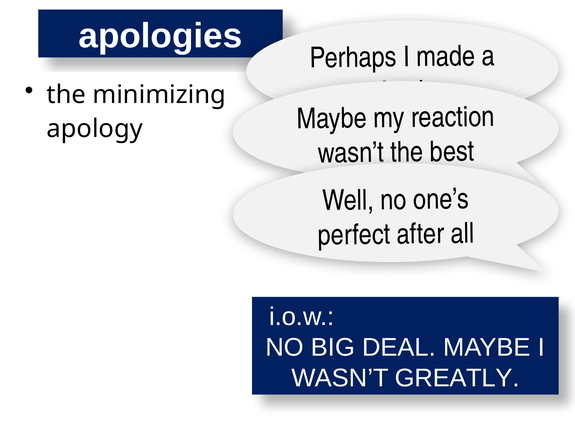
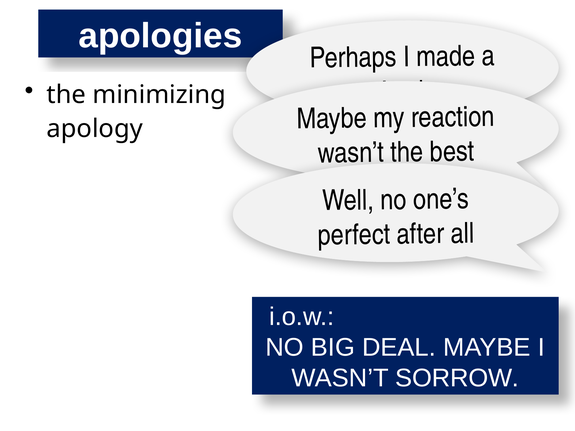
GREATLY: GREATLY -> SORROW (457, 378)
